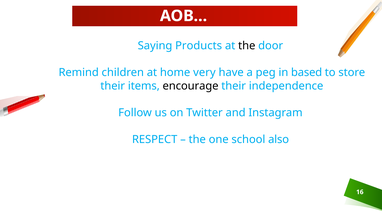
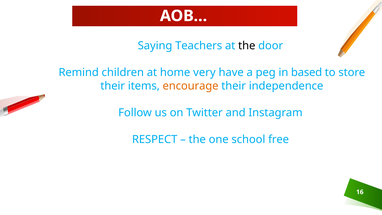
Products: Products -> Teachers (199, 46)
encourage colour: black -> orange (191, 86)
also: also -> free (279, 139)
